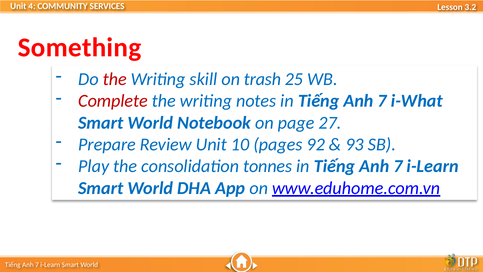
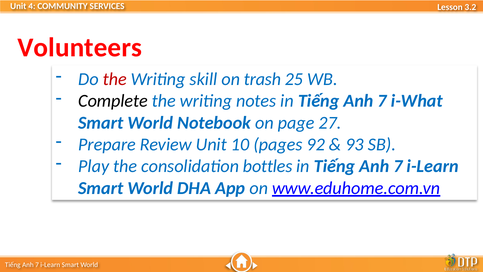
Something: Something -> Volunteers (80, 47)
Complete colour: red -> black (113, 101)
tonnes: tonnes -> bottles (268, 166)
